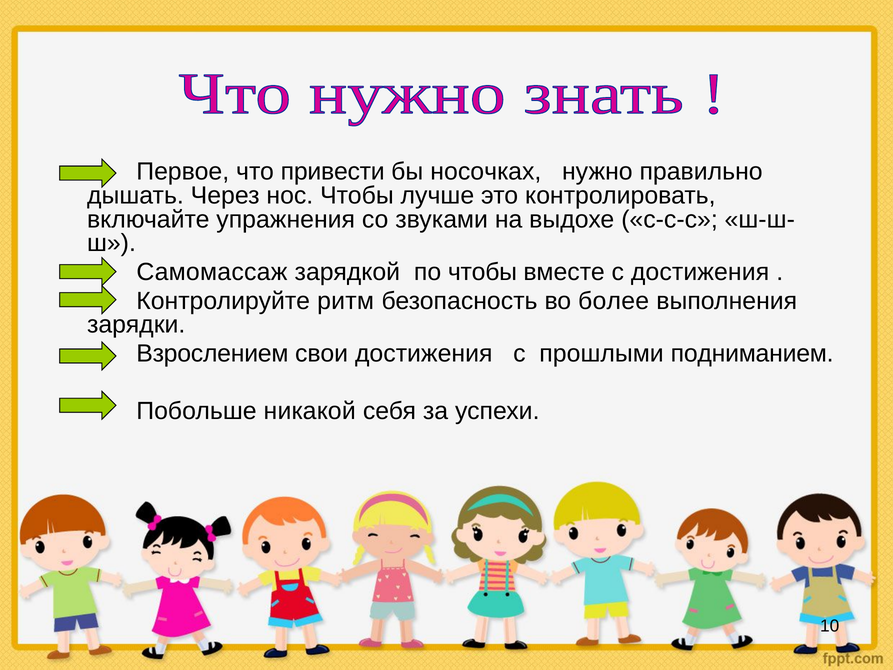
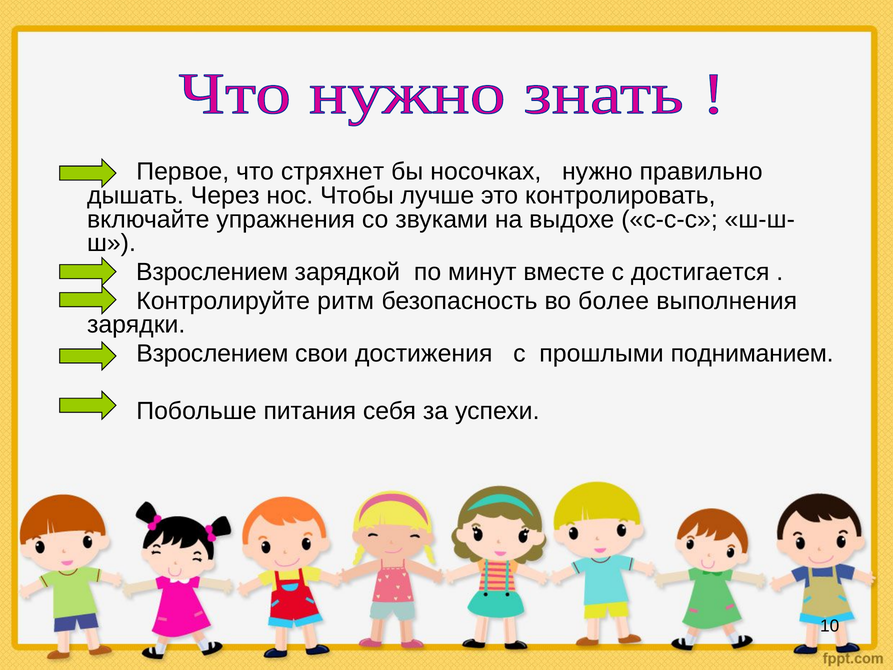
привести: привести -> стряхнет (333, 172)
Самомассаж: Самомассаж -> Взрослением (212, 272)
по чтобы: чтобы -> минут (482, 272)
с достижения: достижения -> достигается (700, 272)
никакой: никакой -> питания (310, 411)
